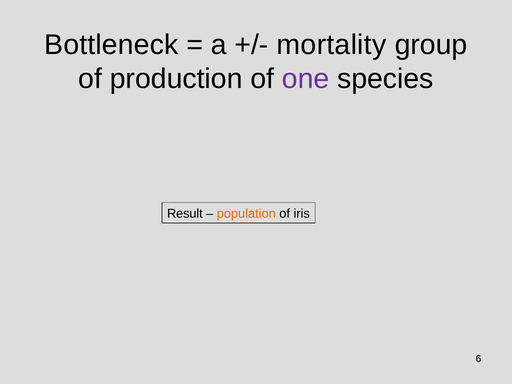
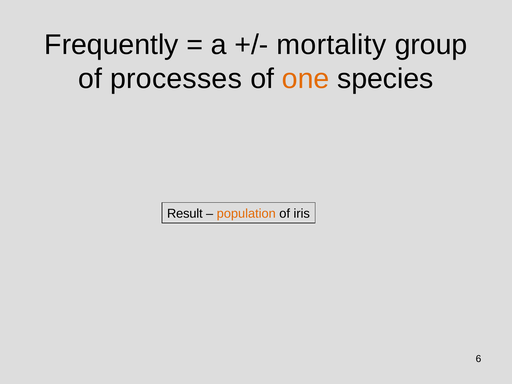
Bottleneck: Bottleneck -> Frequently (111, 45)
production: production -> processes (176, 79)
one colour: purple -> orange (306, 79)
